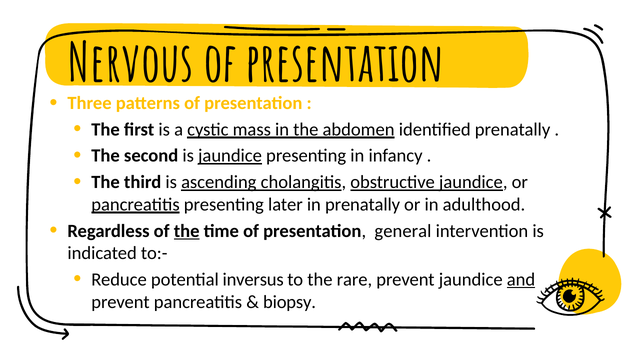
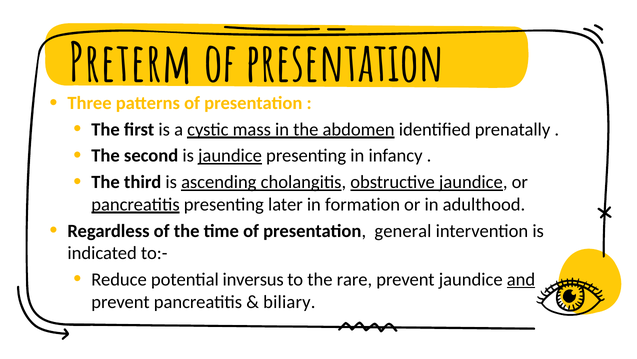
Nervous: Nervous -> Preterm (131, 64)
in prenatally: prenatally -> formation (363, 204)
the underline: present -> none (187, 230)
biopsy: biopsy -> biliary (289, 301)
